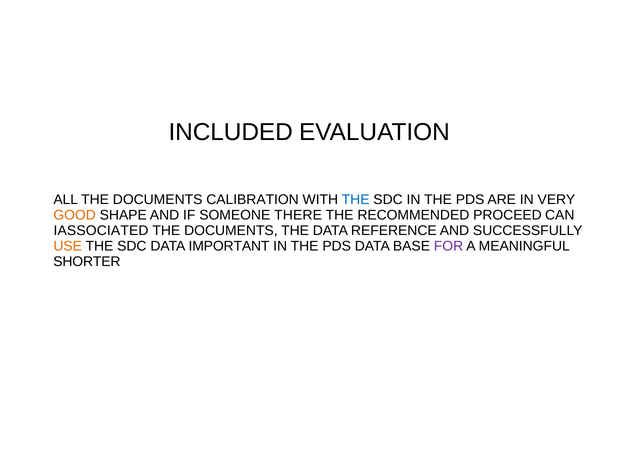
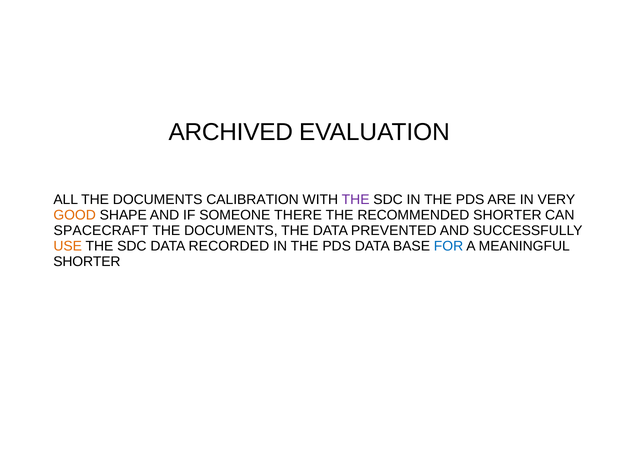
INCLUDED: INCLUDED -> ARCHIVED (231, 132)
THE colour: blue -> purple (356, 200)
RECOMMENDED PROCEED: PROCEED -> SHORTER (507, 215)
IASSOCIATED: IASSOCIATED -> SPACECRAFT (101, 231)
REFERENCE: REFERENCE -> PREVENTED (394, 231)
IMPORTANT: IMPORTANT -> RECORDED (229, 246)
FOR colour: purple -> blue (449, 246)
